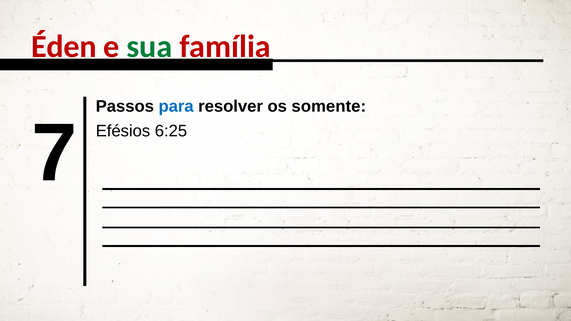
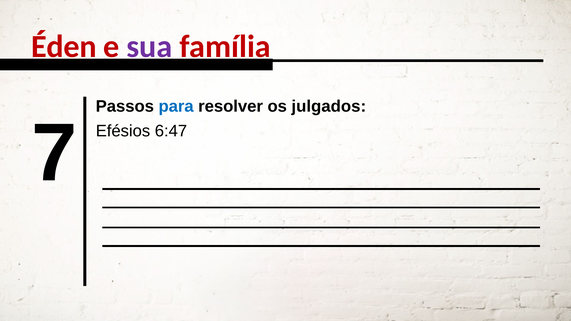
sua colour: green -> purple (149, 47)
somente: somente -> julgados (329, 106)
6:25: 6:25 -> 6:47 (171, 131)
